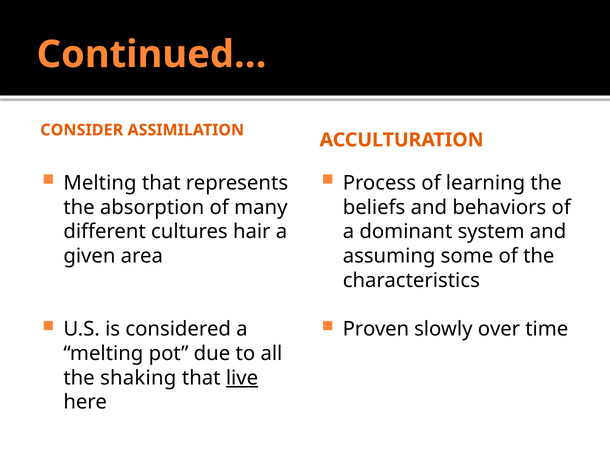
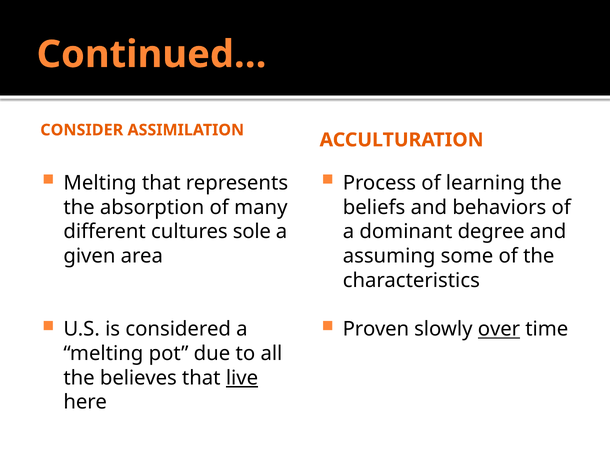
hair: hair -> sole (252, 232)
system: system -> degree (491, 232)
over underline: none -> present (499, 330)
shaking: shaking -> believes (138, 378)
